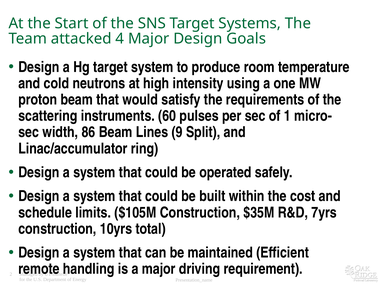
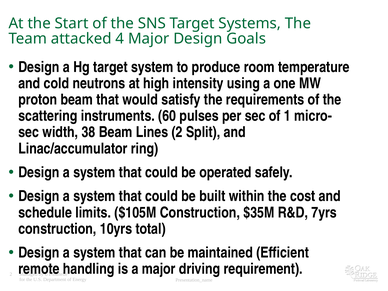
86: 86 -> 38 (88, 132)
Lines 9: 9 -> 2 (177, 132)
